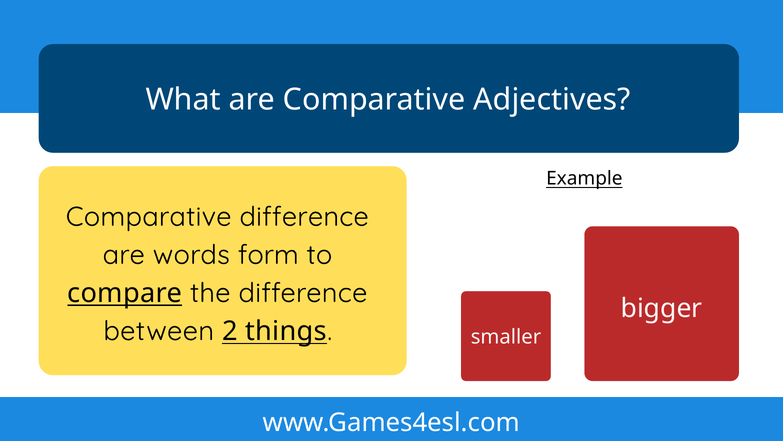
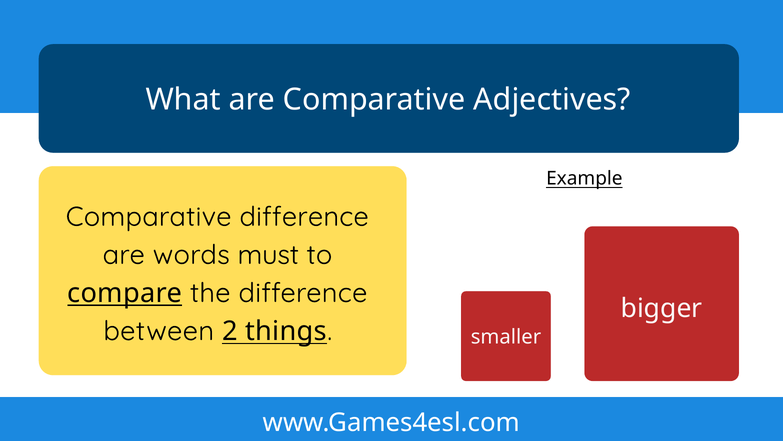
form: form -> must (268, 255)
